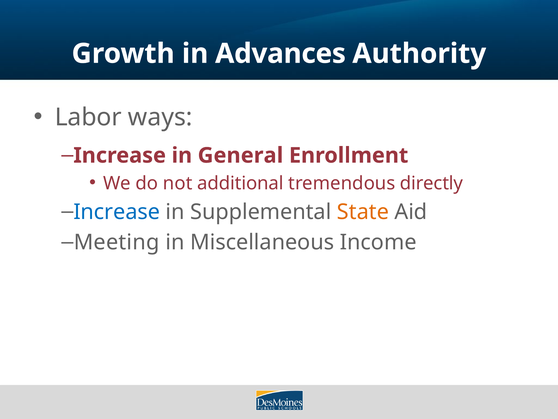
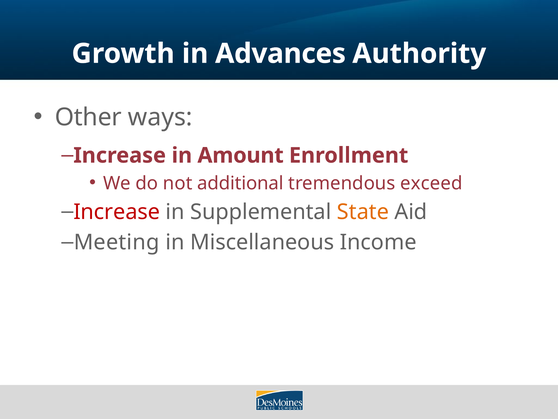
Labor: Labor -> Other (88, 117)
General: General -> Amount (241, 155)
directly: directly -> exceed (431, 183)
Increase colour: blue -> red (117, 212)
